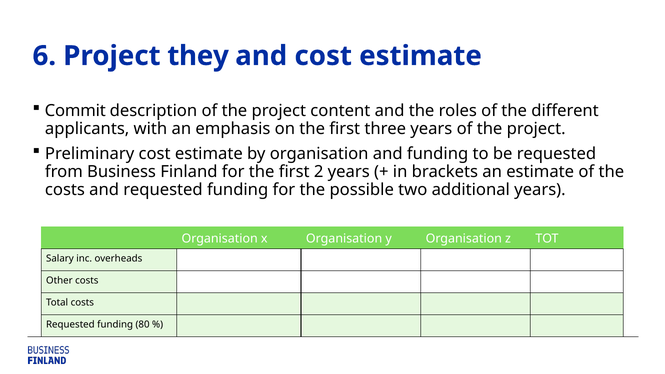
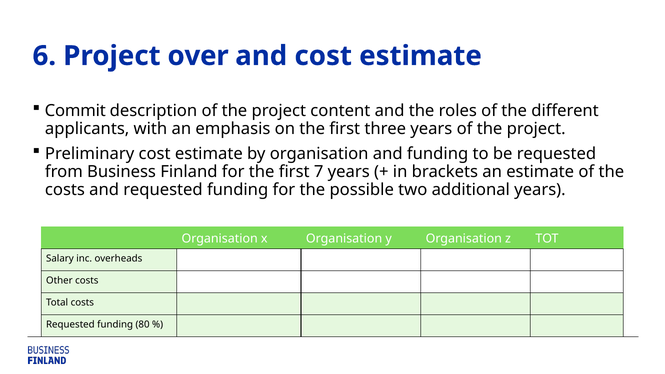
they: they -> over (198, 56)
2: 2 -> 7 (319, 172)
